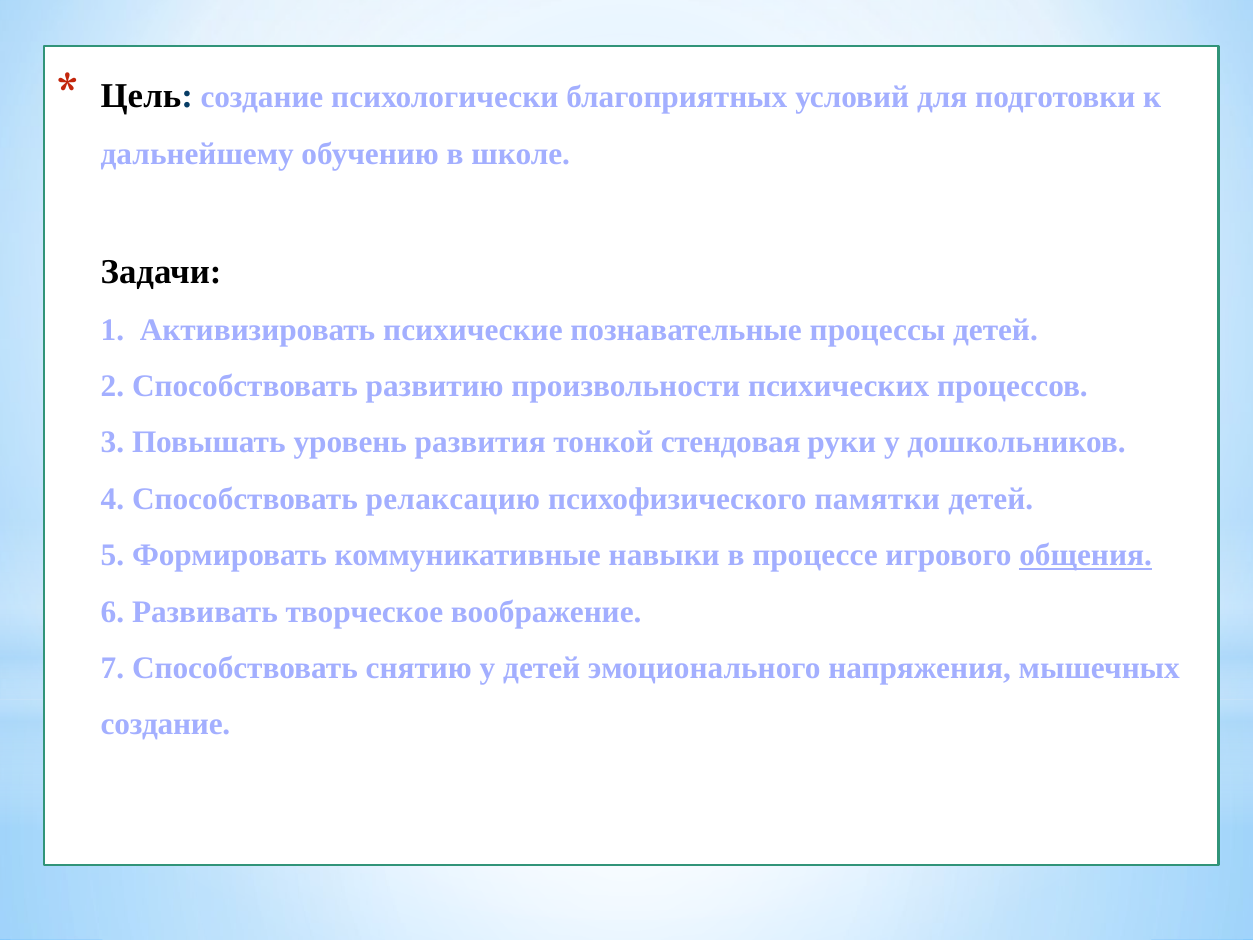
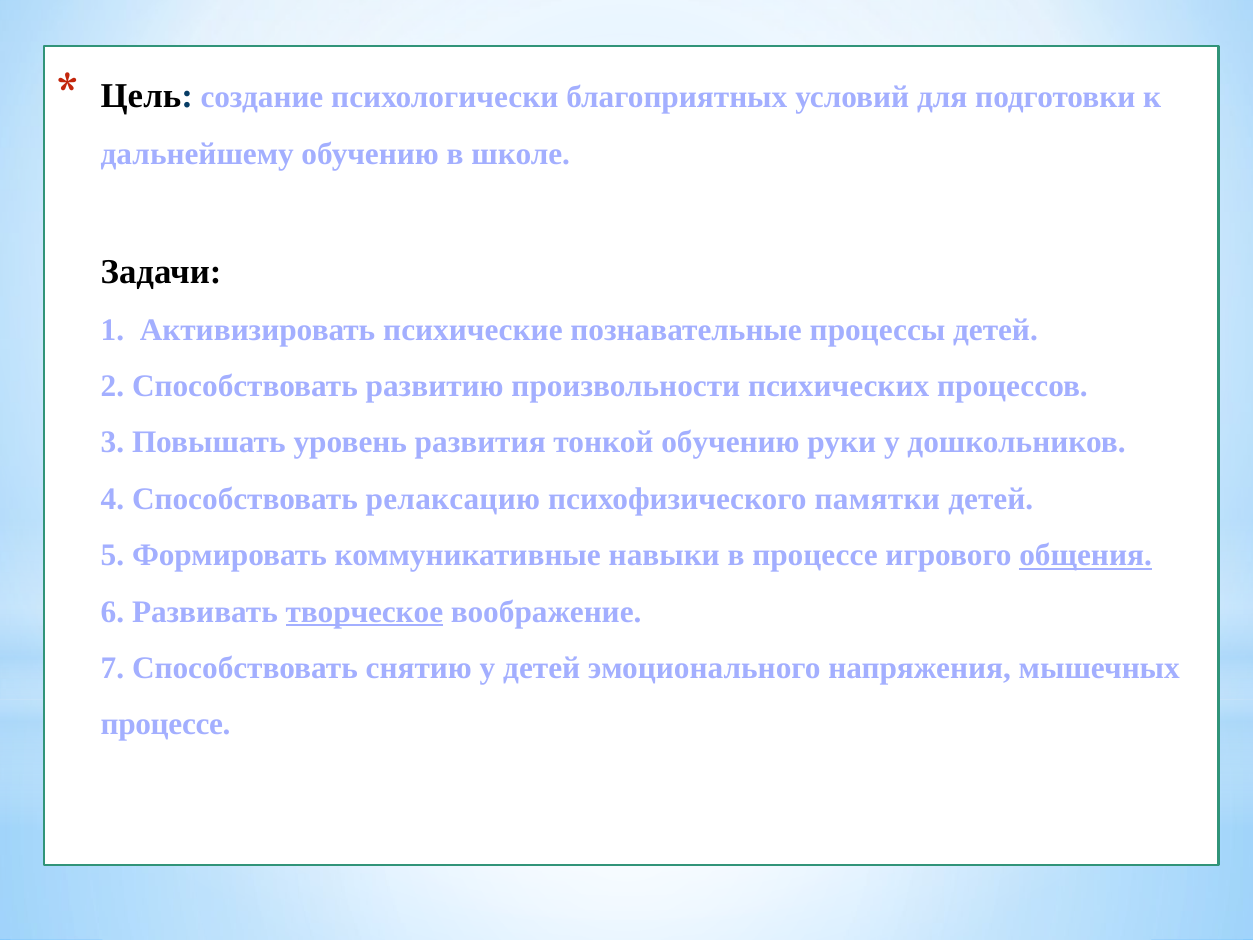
тонкой стендовая: стендовая -> обучению (731, 442)
творческое underline: none -> present (364, 612)
создание: создание -> процессе (166, 724)
